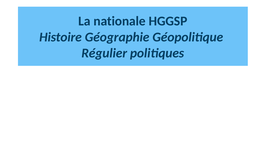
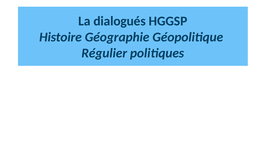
nationale: nationale -> dialogués (120, 21)
